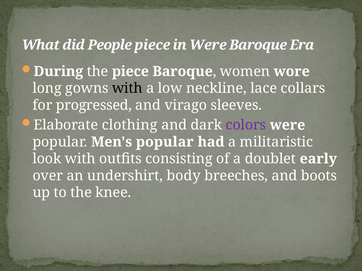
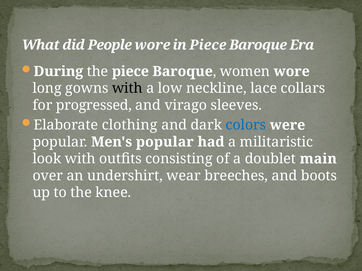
People piece: piece -> wore (152, 45)
in Were: Were -> Piece (208, 45)
colors colour: purple -> blue (246, 125)
early: early -> main (318, 159)
body: body -> wear (184, 176)
